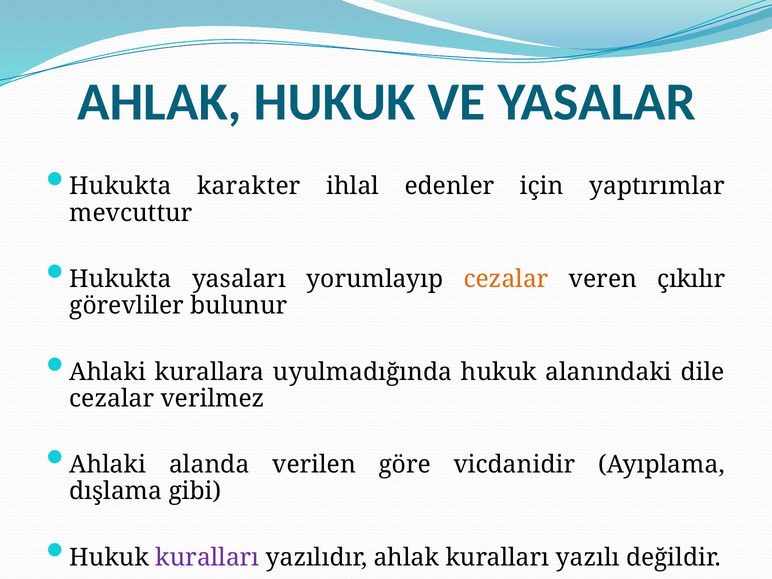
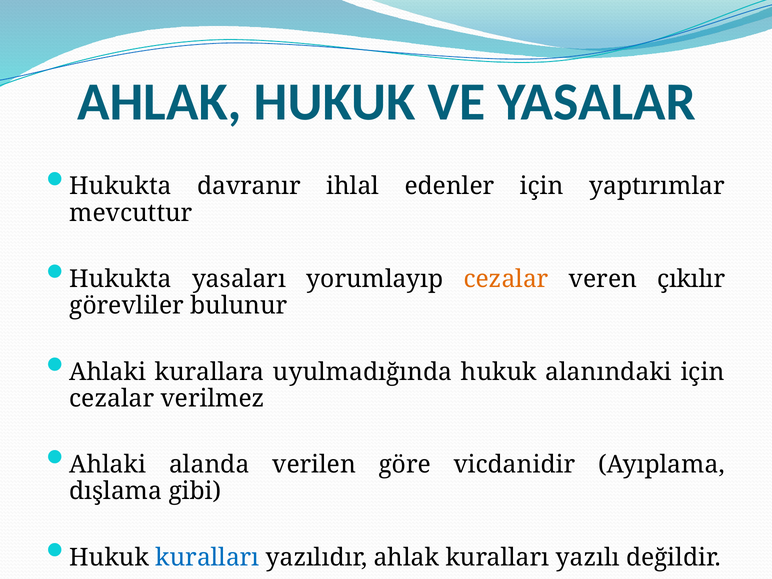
karakter: karakter -> davranır (249, 186)
alanındaki dile: dile -> için (703, 372)
kuralları colour: purple -> blue (207, 557)
